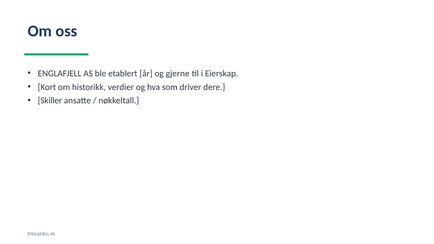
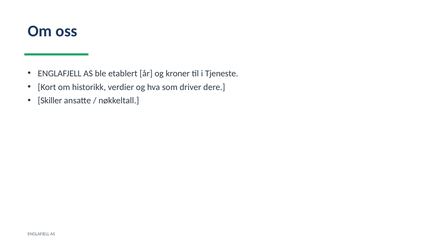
gjerne: gjerne -> kroner (178, 74)
Eierskap: Eierskap -> Tjeneste (222, 74)
